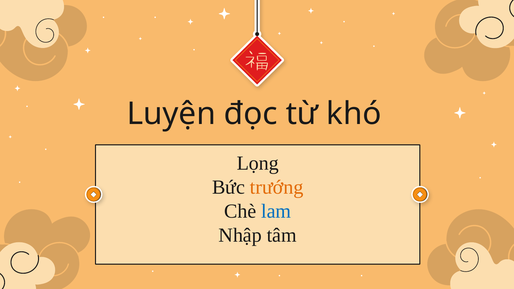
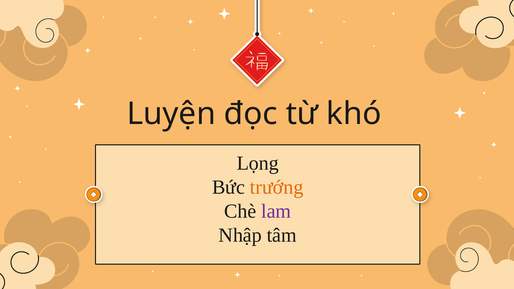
lam colour: blue -> purple (276, 211)
